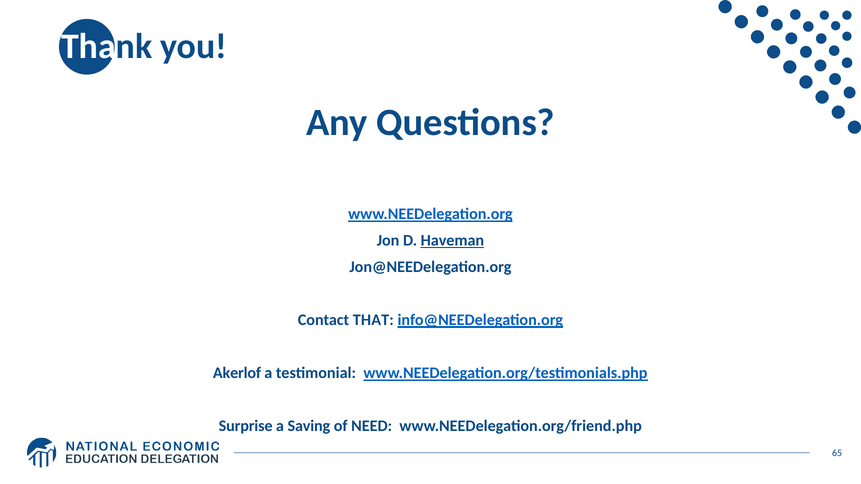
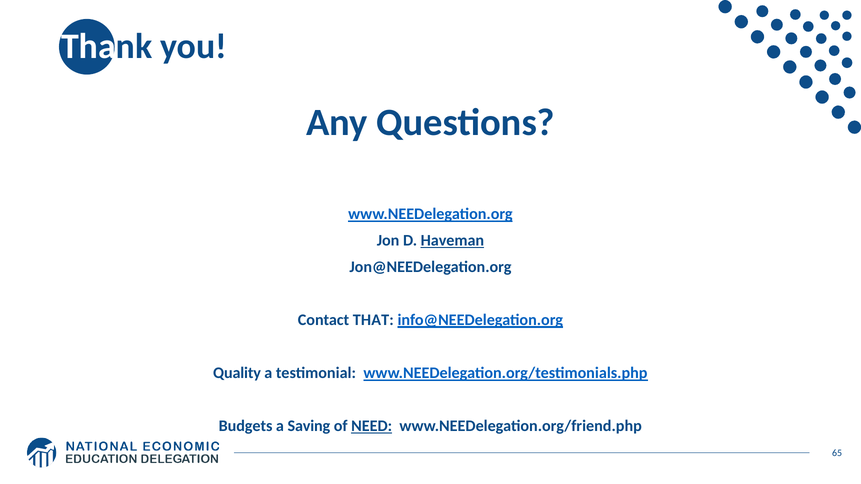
Akerlof: Akerlof -> Quality (237, 373)
Surprise: Surprise -> Budgets (246, 426)
NEED underline: none -> present (372, 426)
